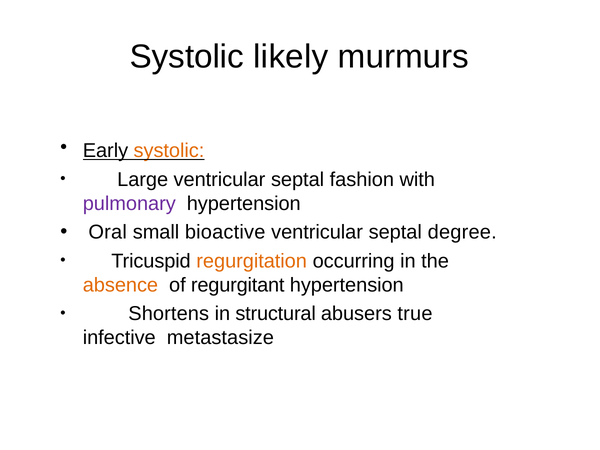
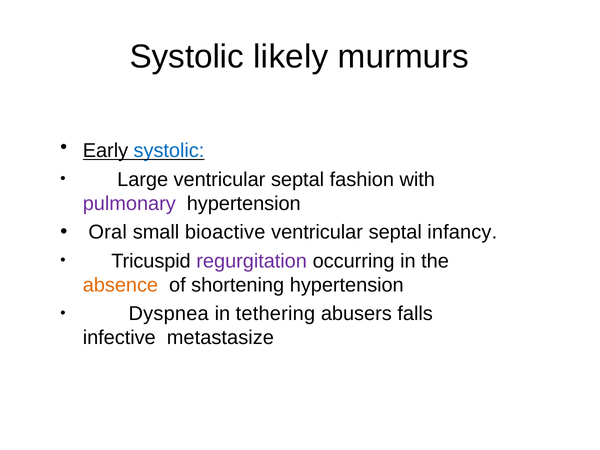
systolic colour: orange -> blue (169, 151)
degree: degree -> infancy (462, 232)
regurgitation colour: orange -> purple (252, 261)
regurgitant: regurgitant -> shortening (238, 285)
Shortens: Shortens -> Dyspnea (169, 314)
structural: structural -> tethering (275, 314)
true: true -> falls (415, 314)
